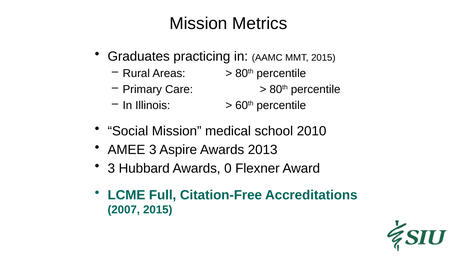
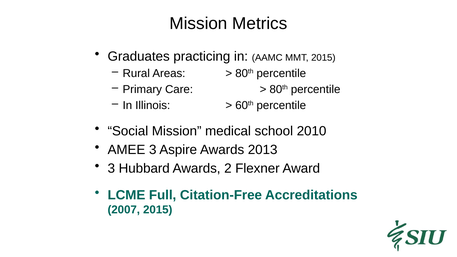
0: 0 -> 2 (228, 168)
